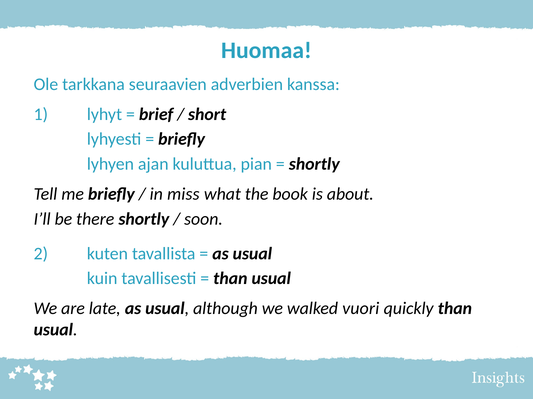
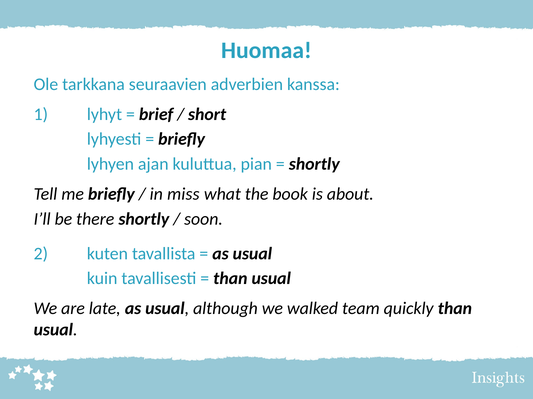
vuori: vuori -> team (361, 309)
